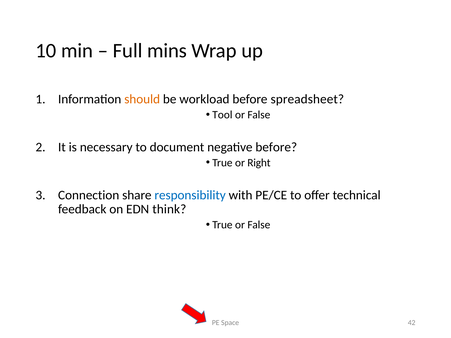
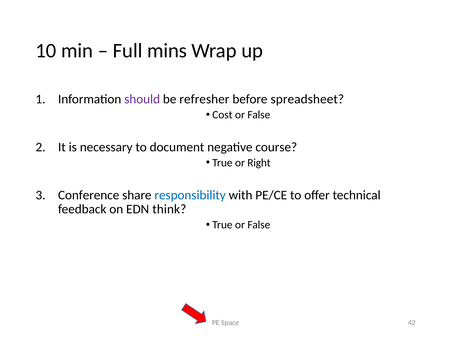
should colour: orange -> purple (142, 99)
workload: workload -> refresher (204, 99)
Tool: Tool -> Cost (222, 115)
negative before: before -> course (276, 147)
Connection: Connection -> Conference (89, 195)
